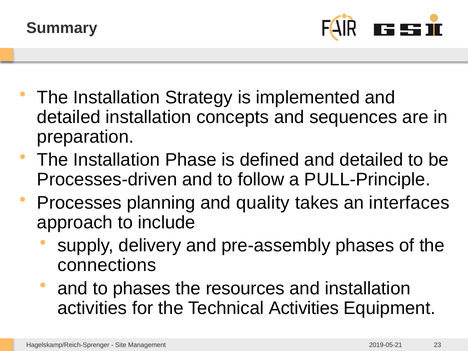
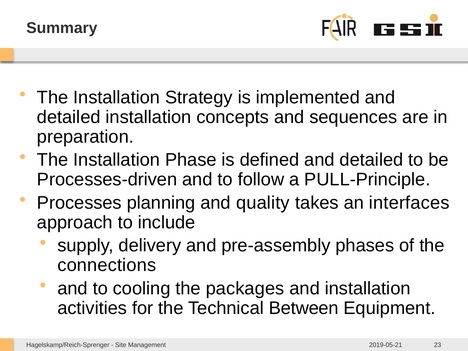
to phases: phases -> cooling (142, 288)
resources: resources -> packages (245, 288)
Technical Activities: Activities -> Between (304, 308)
